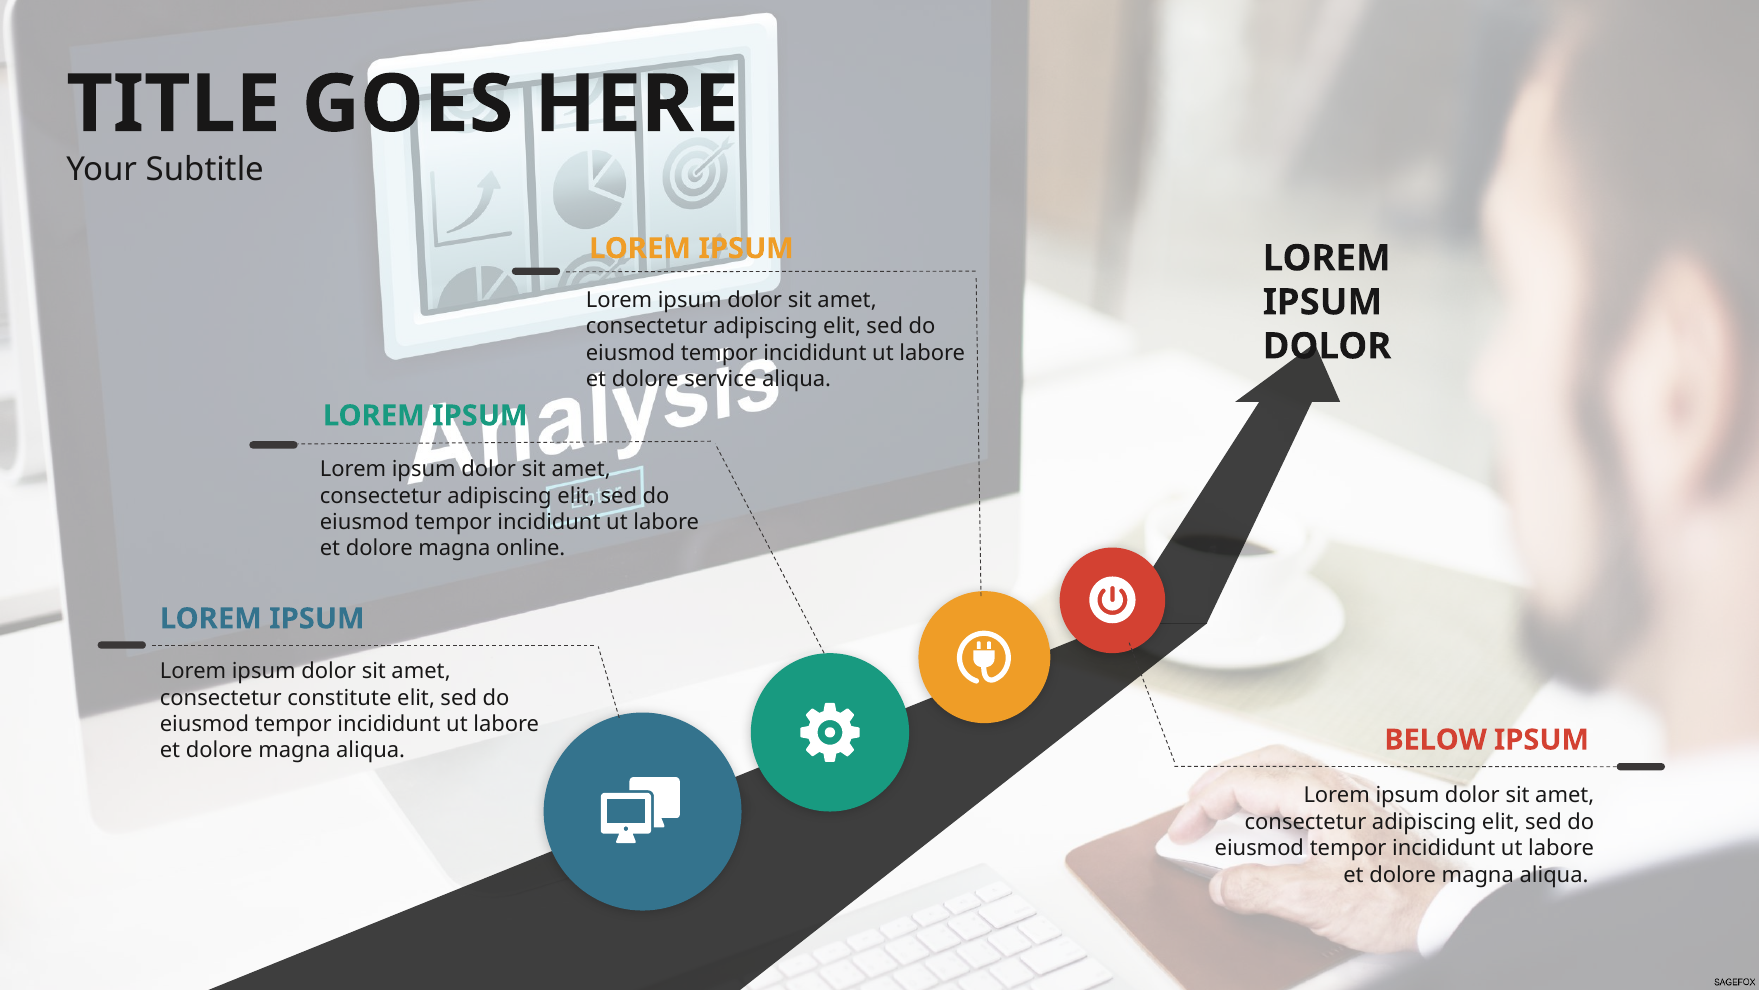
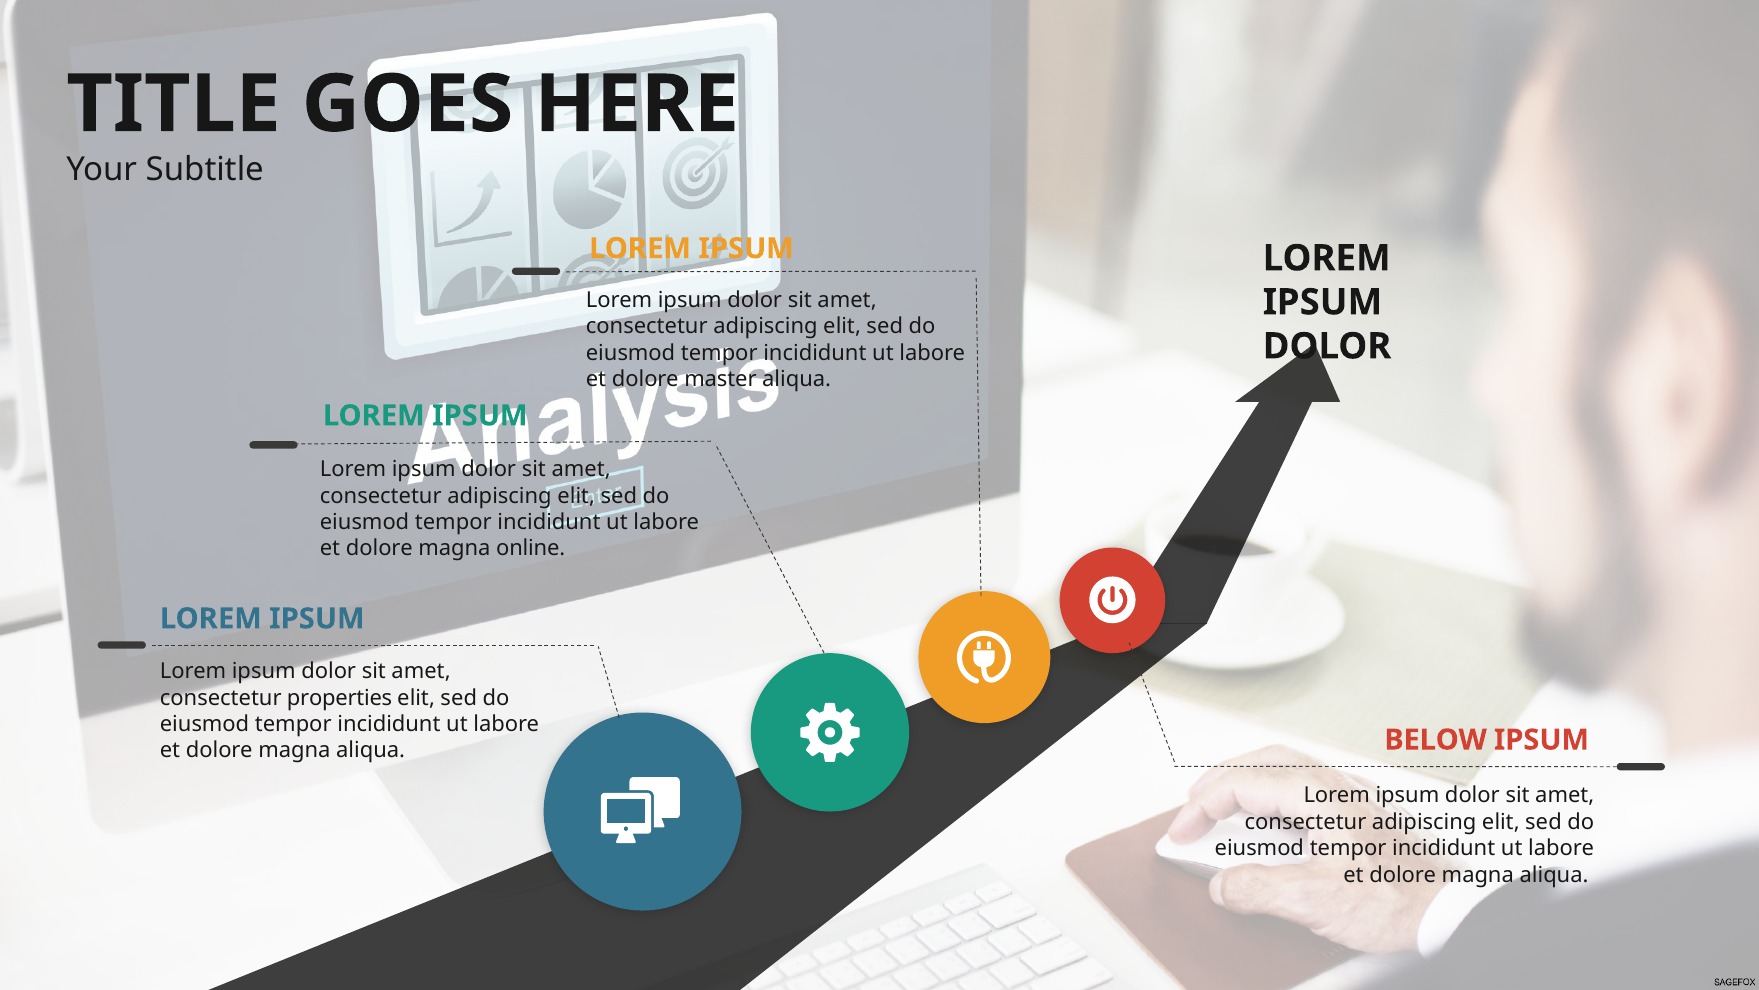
service: service -> master (720, 379)
constitute: constitute -> properties (340, 697)
